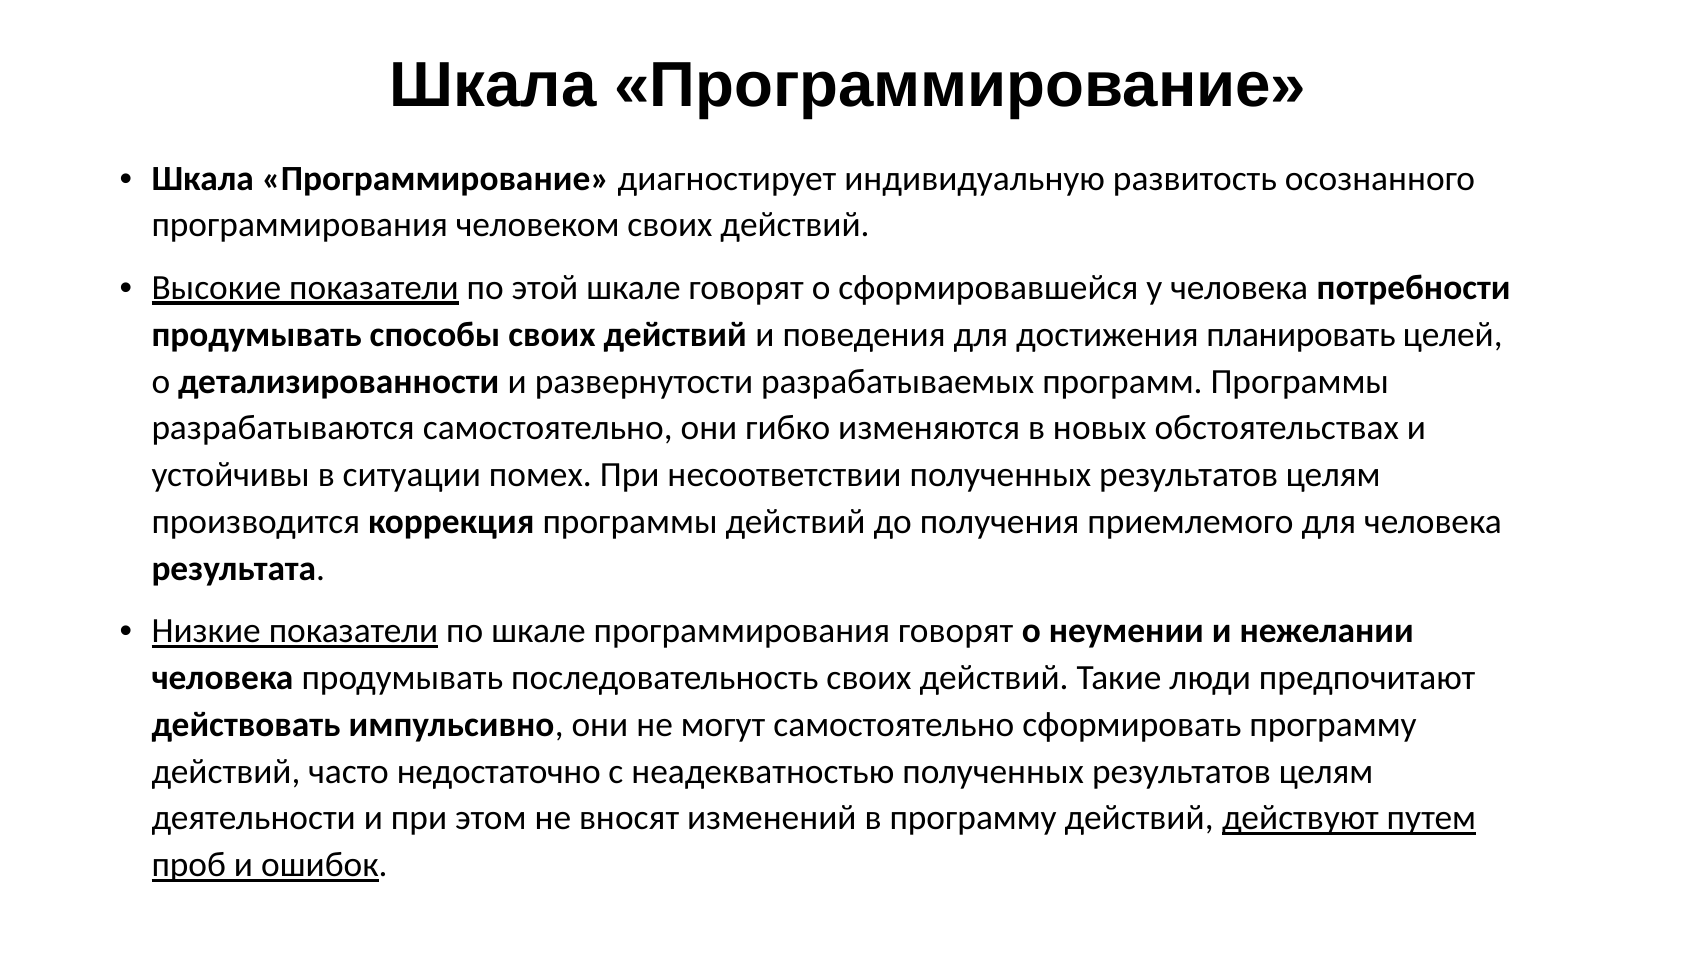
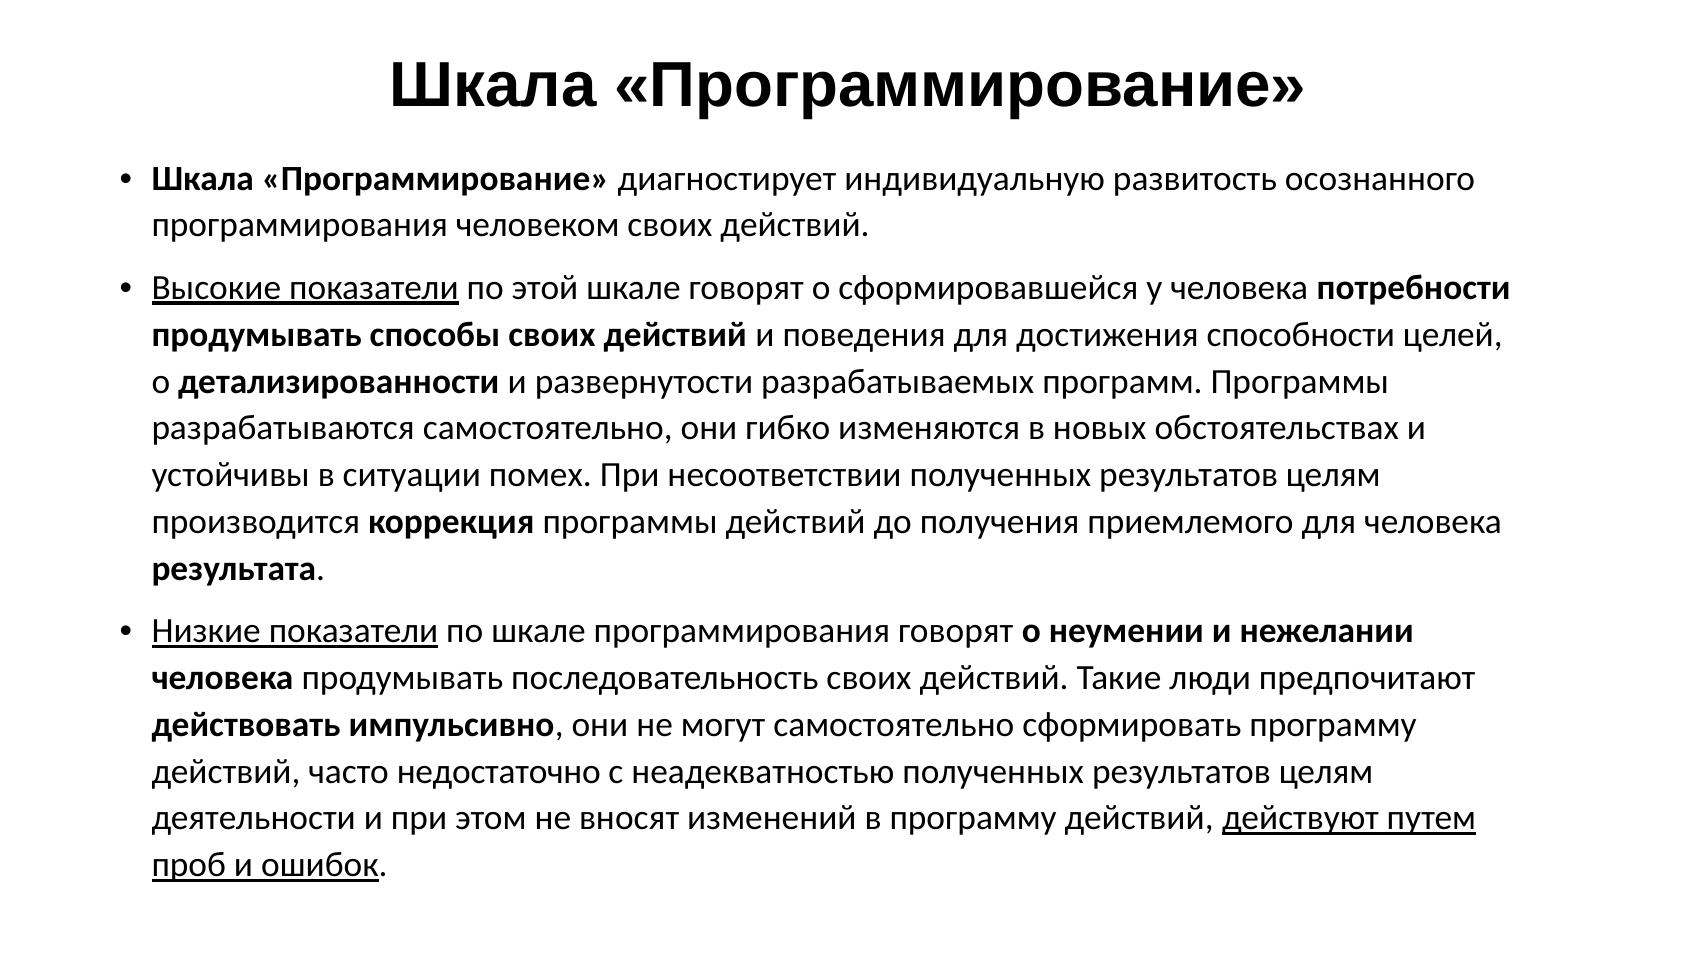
планировать: планировать -> способности (1301, 335)
